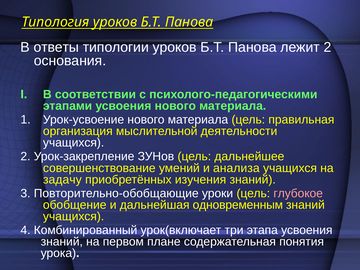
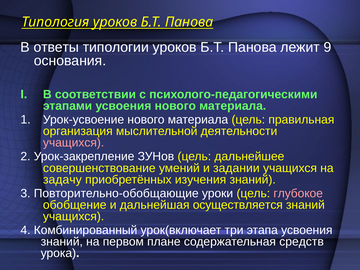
лежит 2: 2 -> 9 (328, 47)
учащихся colour: white -> pink (74, 143)
анализа: анализа -> задании (236, 168)
одновременным: одновременным -> осуществляется (238, 205)
понятия: понятия -> средств (302, 242)
